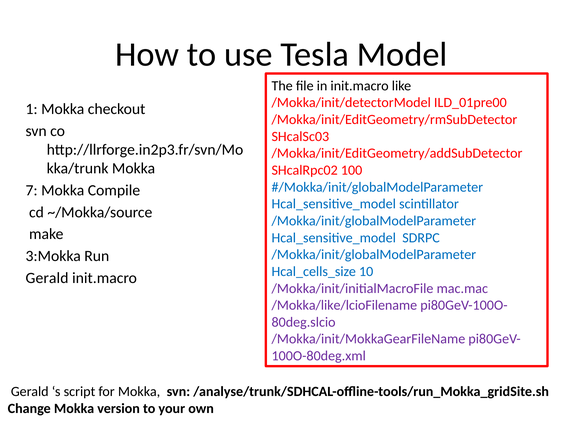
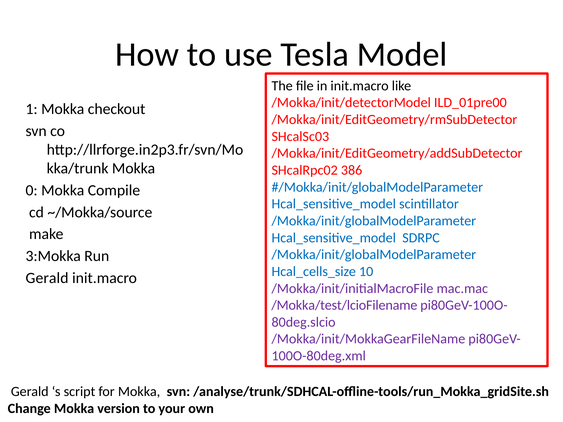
100: 100 -> 386 (352, 170)
7: 7 -> 0 (32, 190)
/Mokka/like/lcioFilename: /Mokka/like/lcioFilename -> /Mokka/test/lcioFilename (344, 305)
